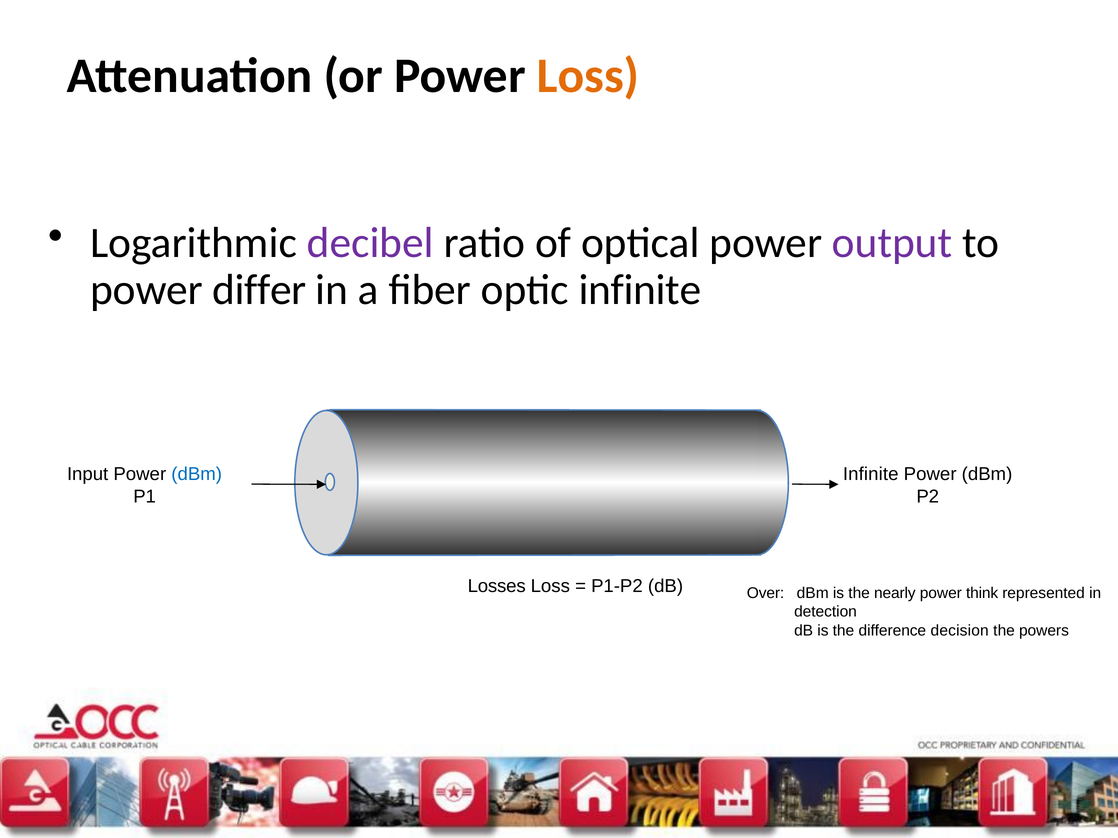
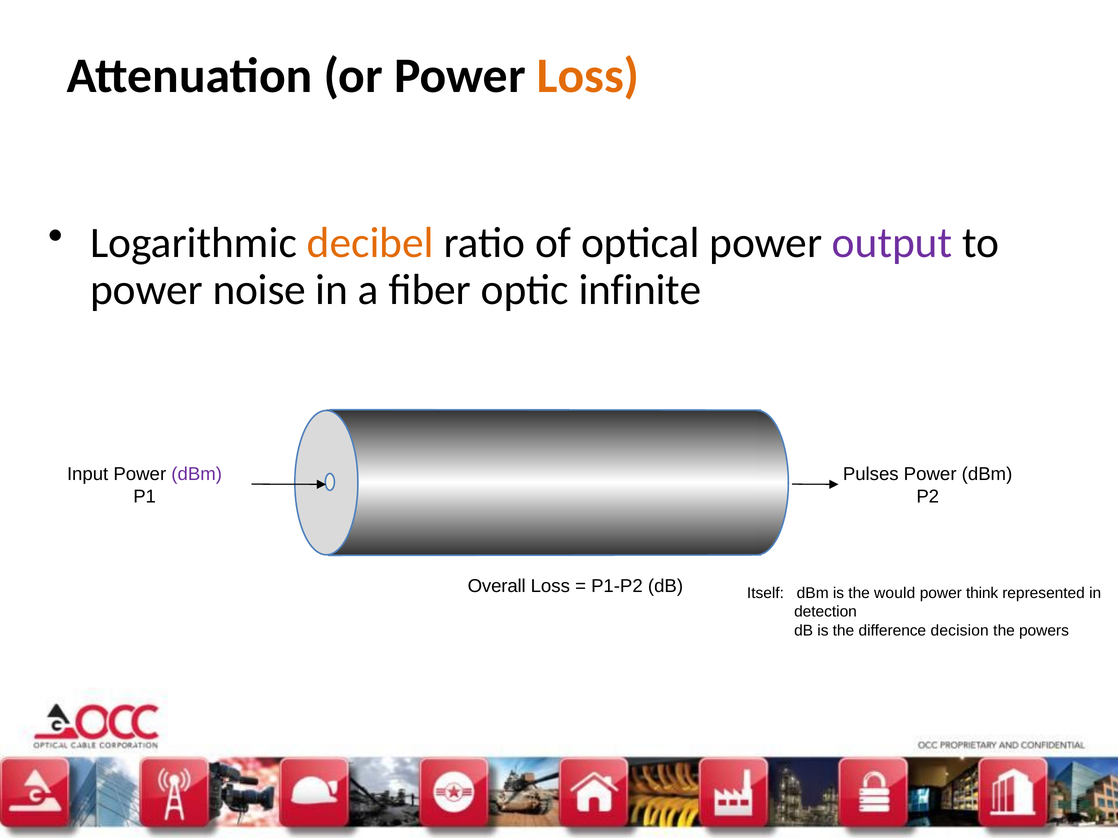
decibel colour: purple -> orange (370, 243)
differ: differ -> noise (259, 290)
dBm colour: blue -> purple (197, 475)
Infinite: Infinite -> Pulses (871, 475)
Losses: Losses -> Overall (497, 586)
Over: Over -> Itself (765, 594)
nearly: nearly -> would (895, 594)
